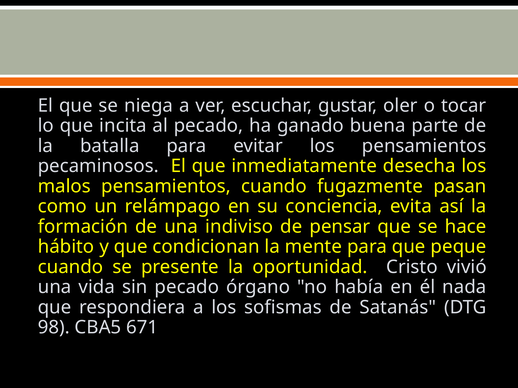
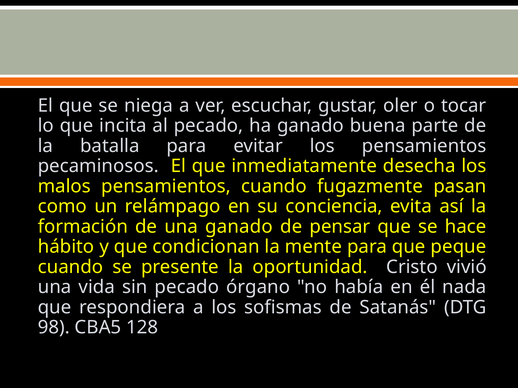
una indiviso: indiviso -> ganado (239, 227)
671: 671 -> 128 (142, 328)
